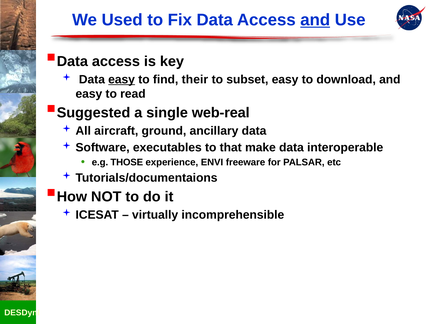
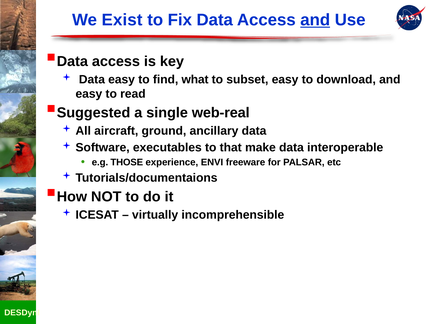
Used: Used -> Exist (122, 20)
easy underline: present -> none (122, 79)
their: their -> what (195, 79)
